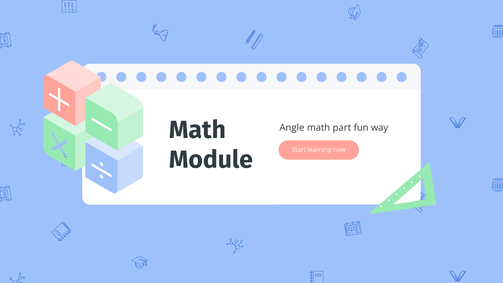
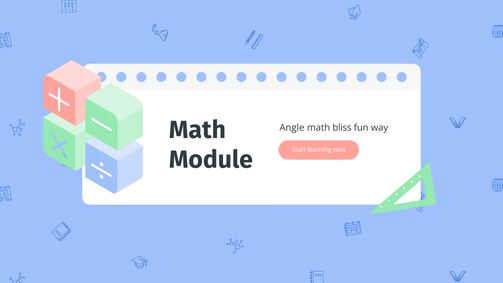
part: part -> bliss (342, 128)
